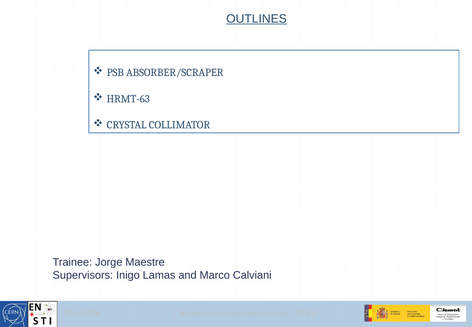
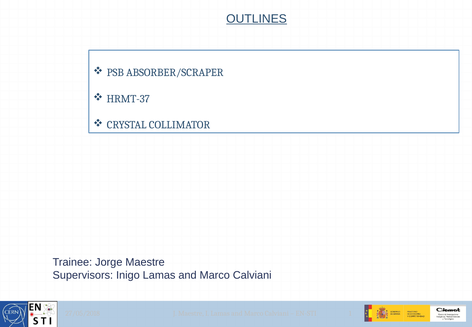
HRMT-63: HRMT-63 -> HRMT-37 (128, 99)
